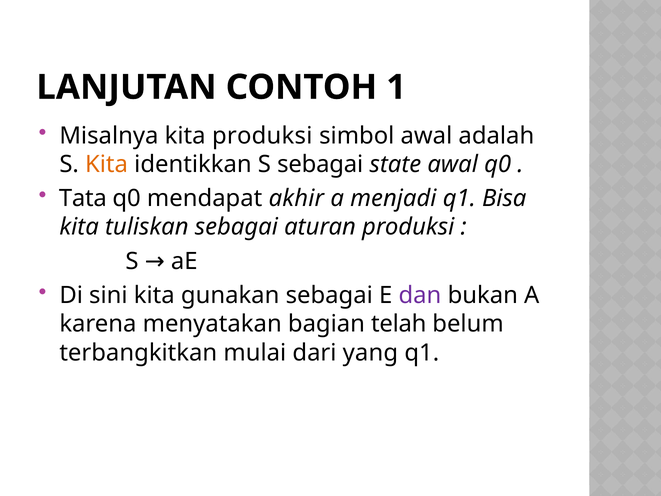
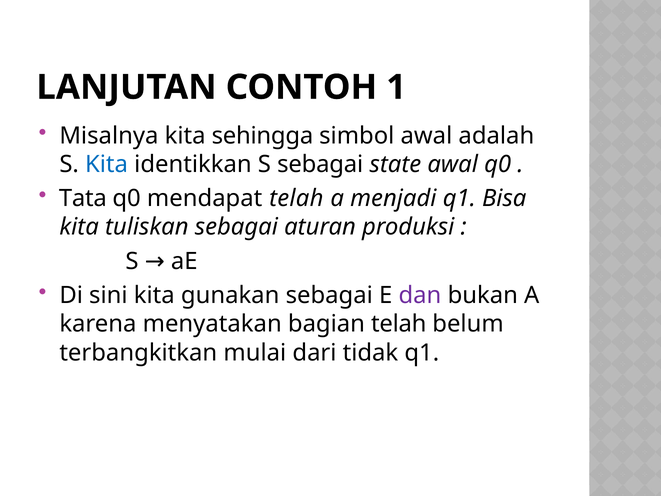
kita produksi: produksi -> sehingga (262, 136)
Kita colour: orange -> blue (107, 164)
mendapat akhir: akhir -> telah (296, 198)
yang: yang -> tidak (370, 353)
